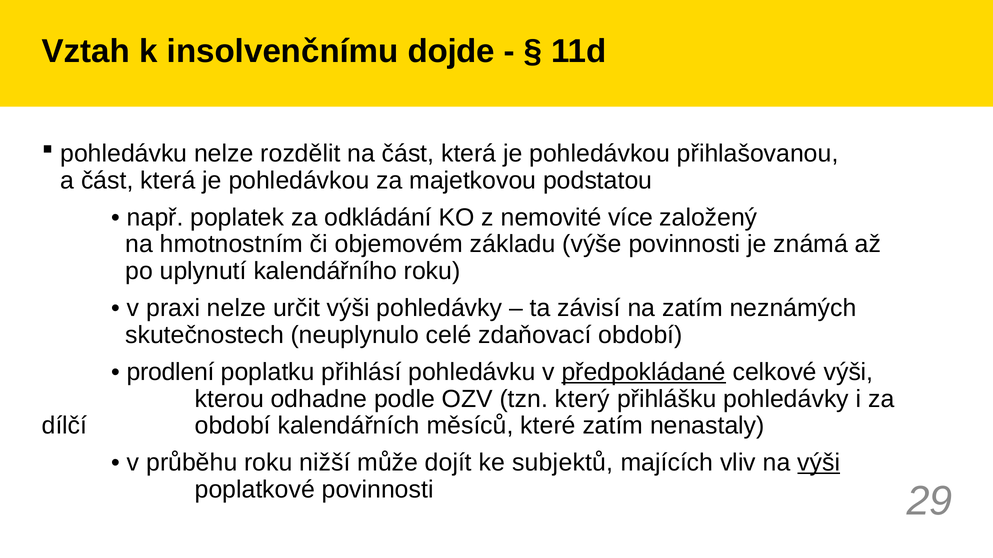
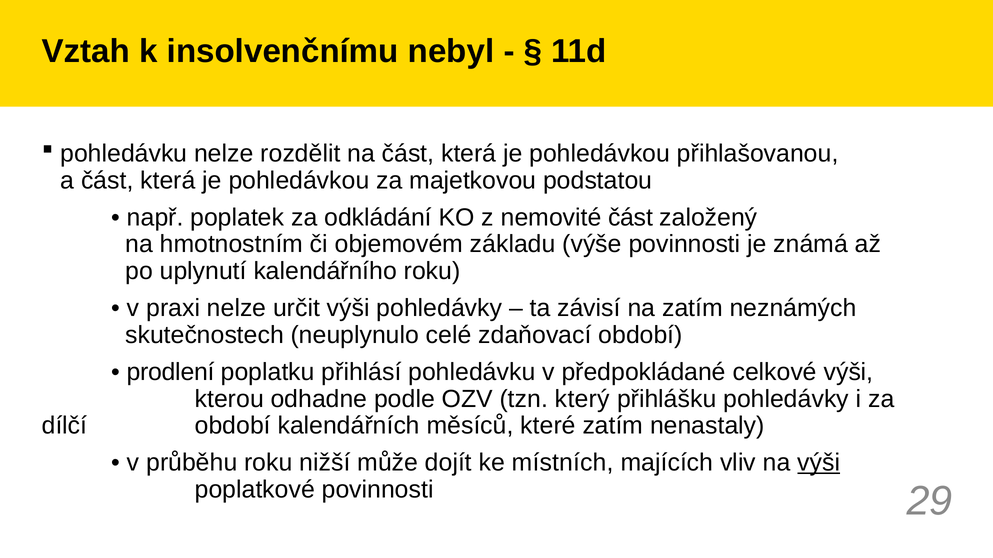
dojde: dojde -> nebyl (451, 51)
nemovité více: více -> část (631, 218)
předpokládané underline: present -> none (644, 372)
subjektů: subjektů -> místních (563, 463)
